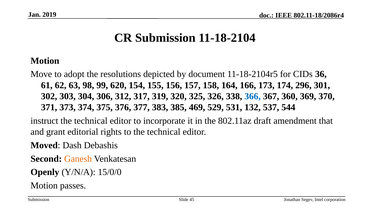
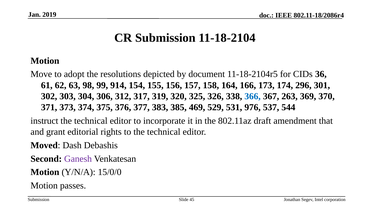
620: 620 -> 914 (118, 85)
360: 360 -> 263 (290, 96)
132: 132 -> 976 (253, 107)
Ganesh colour: orange -> purple (78, 159)
Openly: Openly -> Motion (45, 172)
